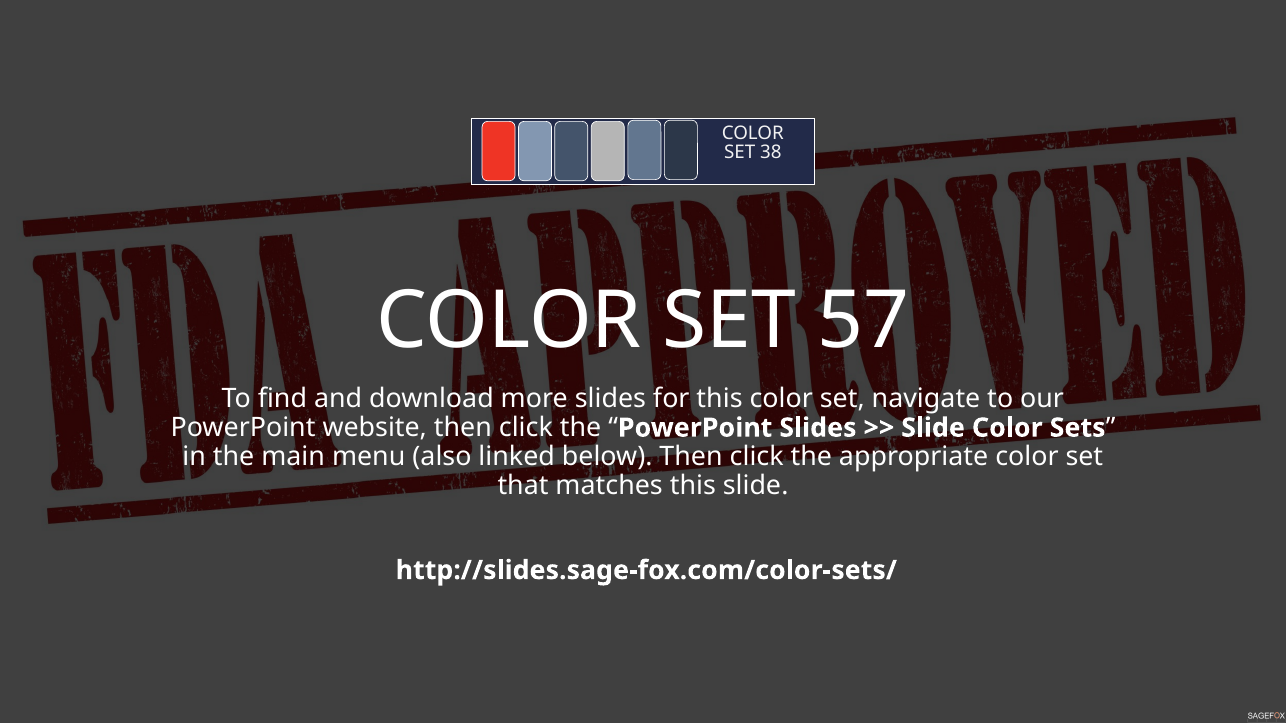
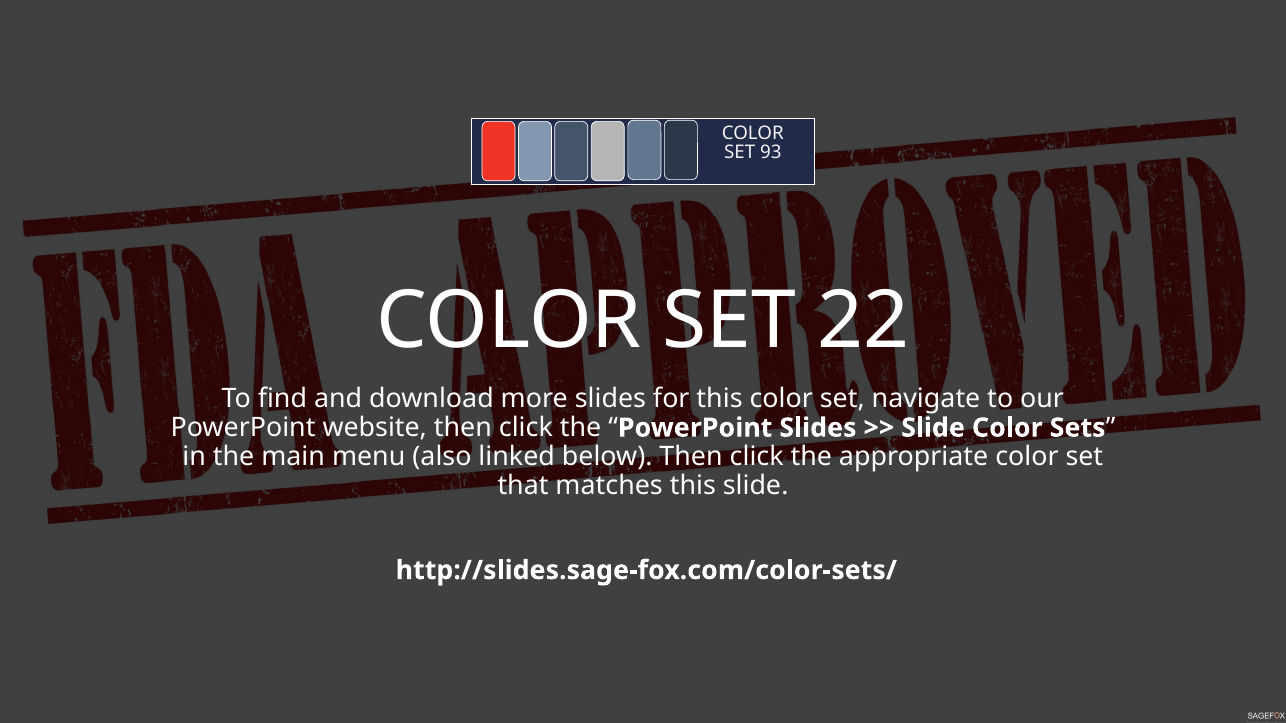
38: 38 -> 93 (771, 153)
57: 57 -> 22 (863, 321)
